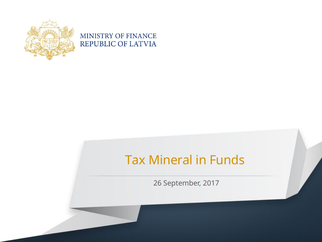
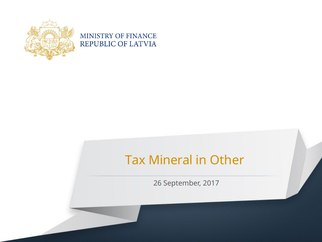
Funds: Funds -> Other (227, 160)
